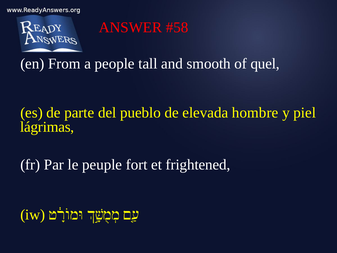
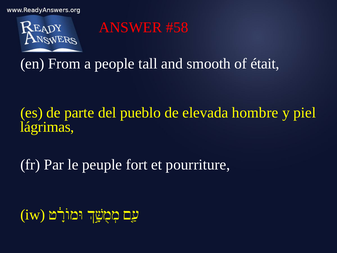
quel: quel -> était (265, 64)
frightened: frightened -> pourriture (198, 164)
